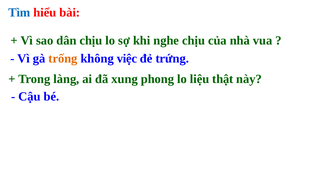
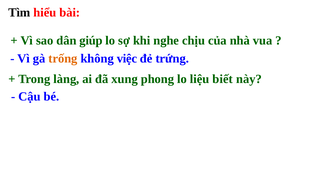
Tìm colour: blue -> black (19, 12)
dân chịu: chịu -> giúp (91, 40)
thật: thật -> biết (223, 79)
